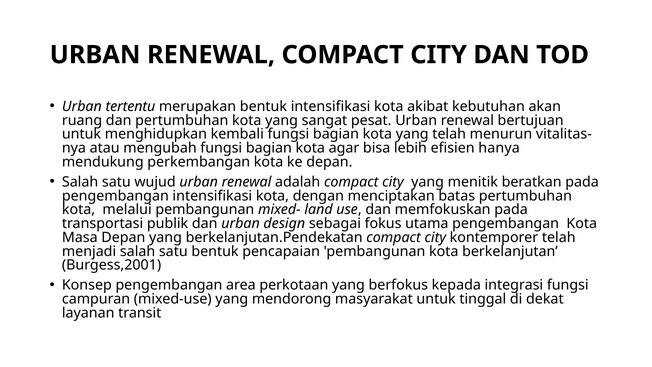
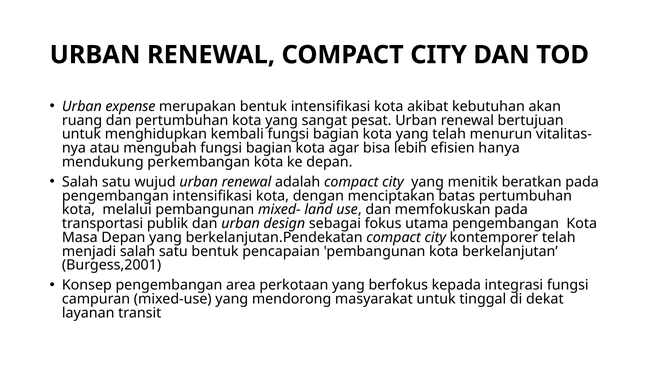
tertentu: tertentu -> expense (130, 106)
